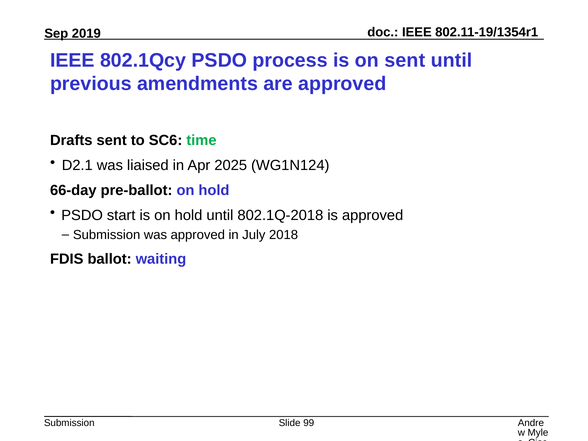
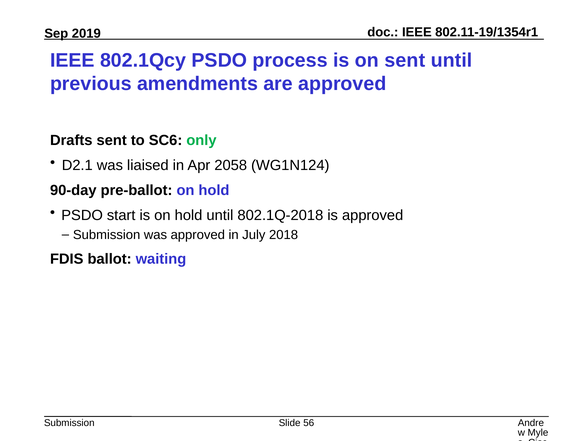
time: time -> only (201, 140)
2025: 2025 -> 2058 (231, 165)
66-day: 66-day -> 90-day (73, 190)
99: 99 -> 56 (309, 423)
